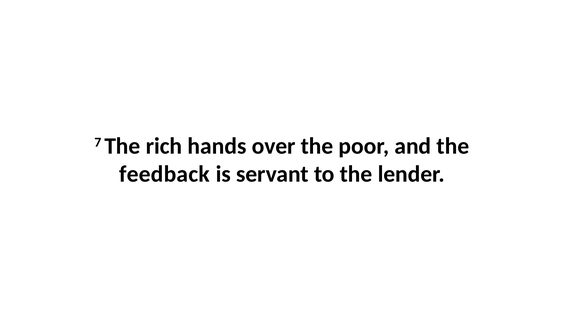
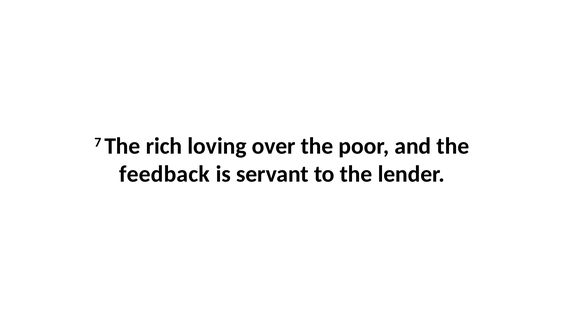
hands: hands -> loving (217, 146)
